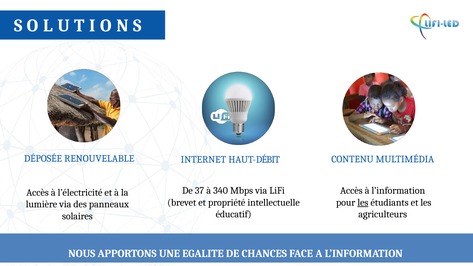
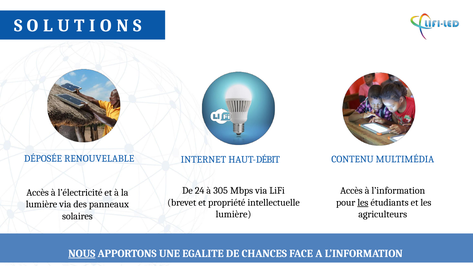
37: 37 -> 24 (200, 191)
340: 340 -> 305 (221, 191)
éducatif: éducatif -> lumière (233, 214)
NOUS underline: none -> present (82, 254)
